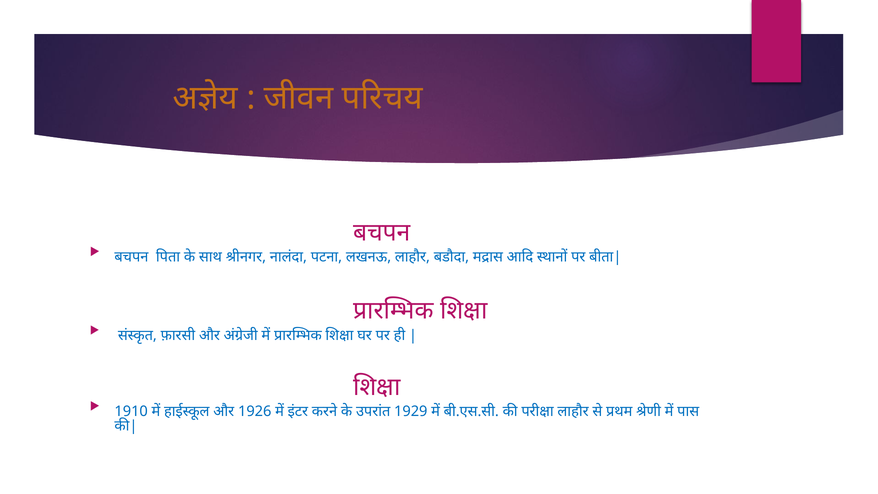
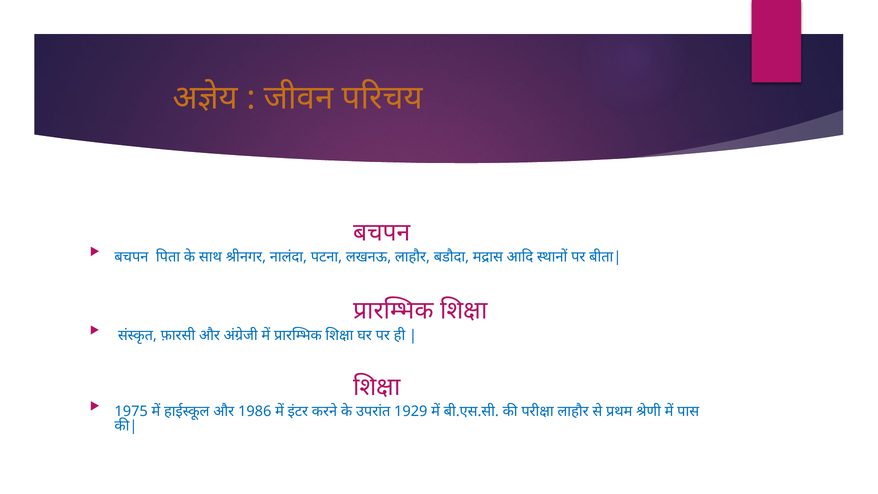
1910: 1910 -> 1975 (131, 412)
1926: 1926 -> 1986 (255, 412)
